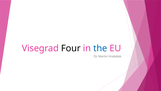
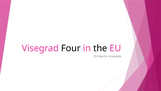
the colour: blue -> black (100, 48)
